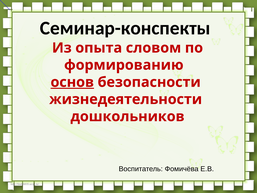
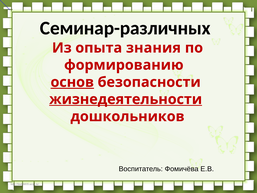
Семинар-конспекты: Семинар-конспекты -> Семинар-различных (125, 28)
словом: словом -> знания (153, 48)
жизнедеятельности underline: none -> present (126, 99)
